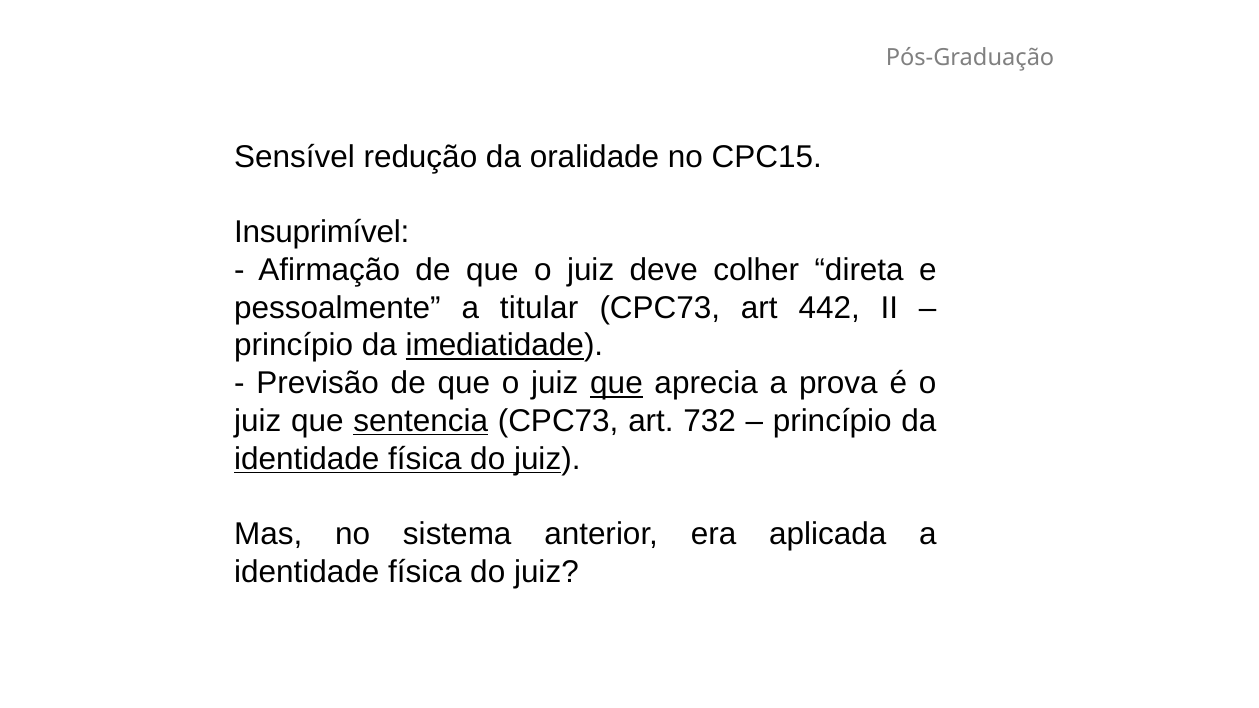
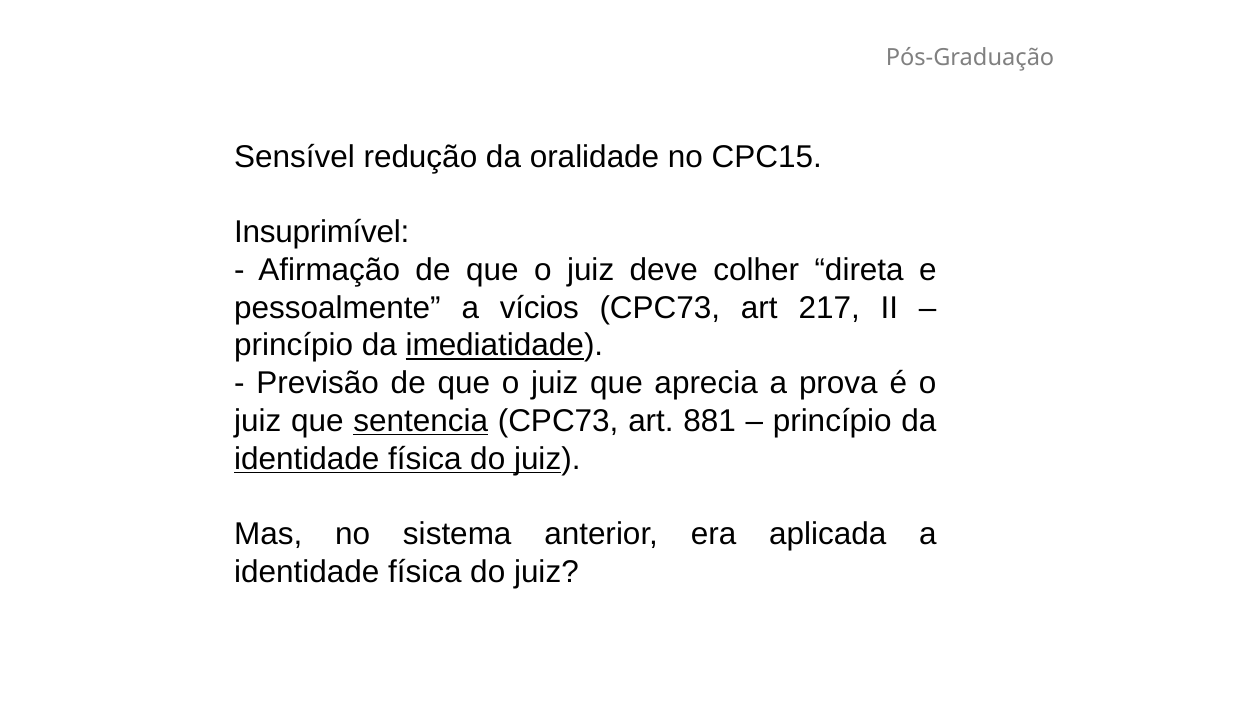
titular: titular -> vícios (539, 308)
442: 442 -> 217 (829, 308)
que underline: present -> none (617, 383)
732: 732 -> 881 (710, 421)
